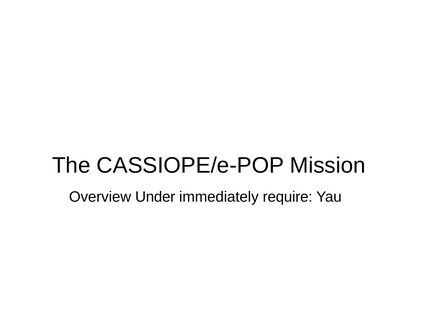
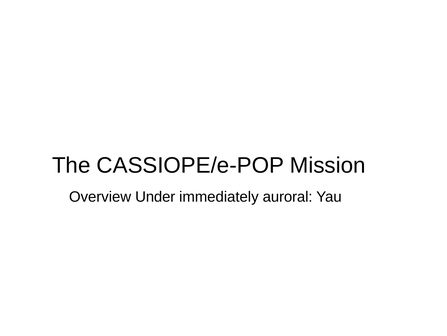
require: require -> auroral (288, 196)
